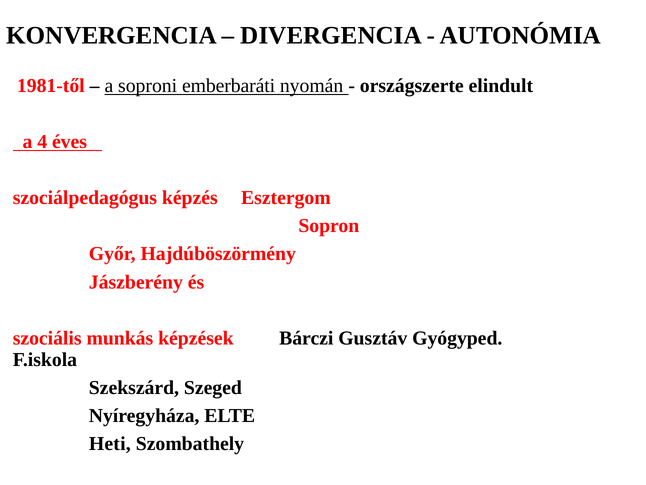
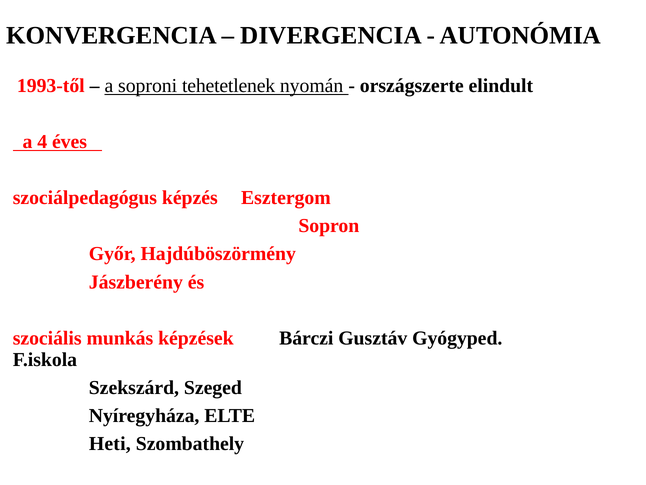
1981-től: 1981-től -> 1993-től (51, 85)
emberbaráti: emberbaráti -> tehetetlenek (229, 85)
